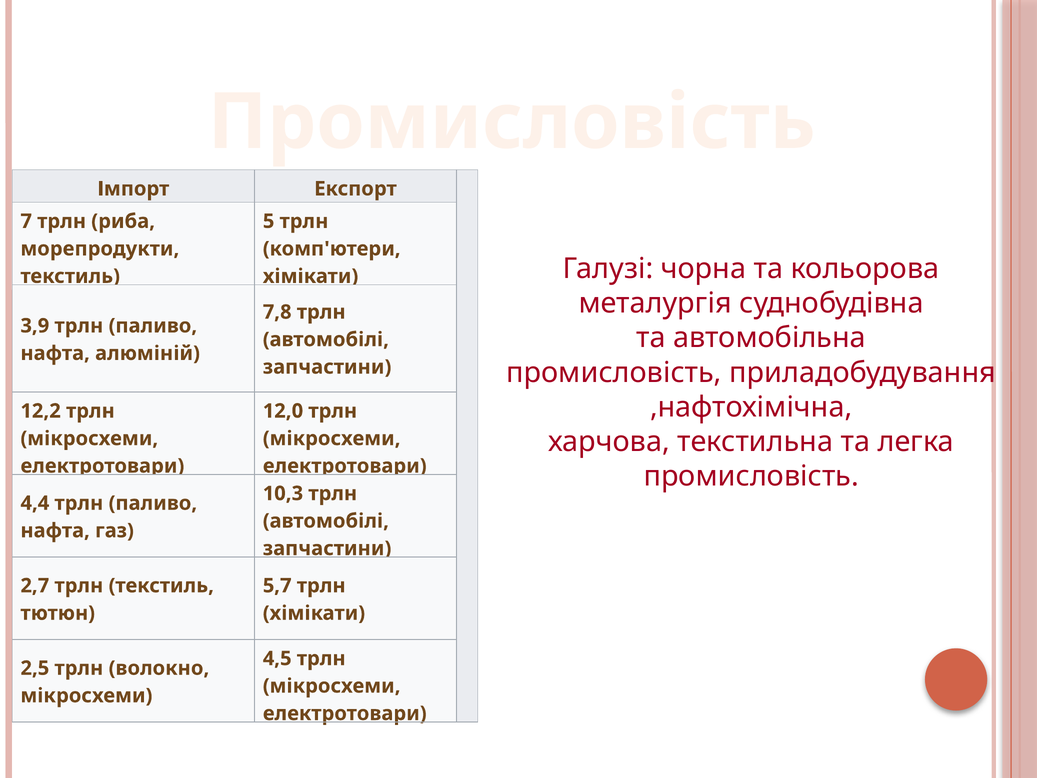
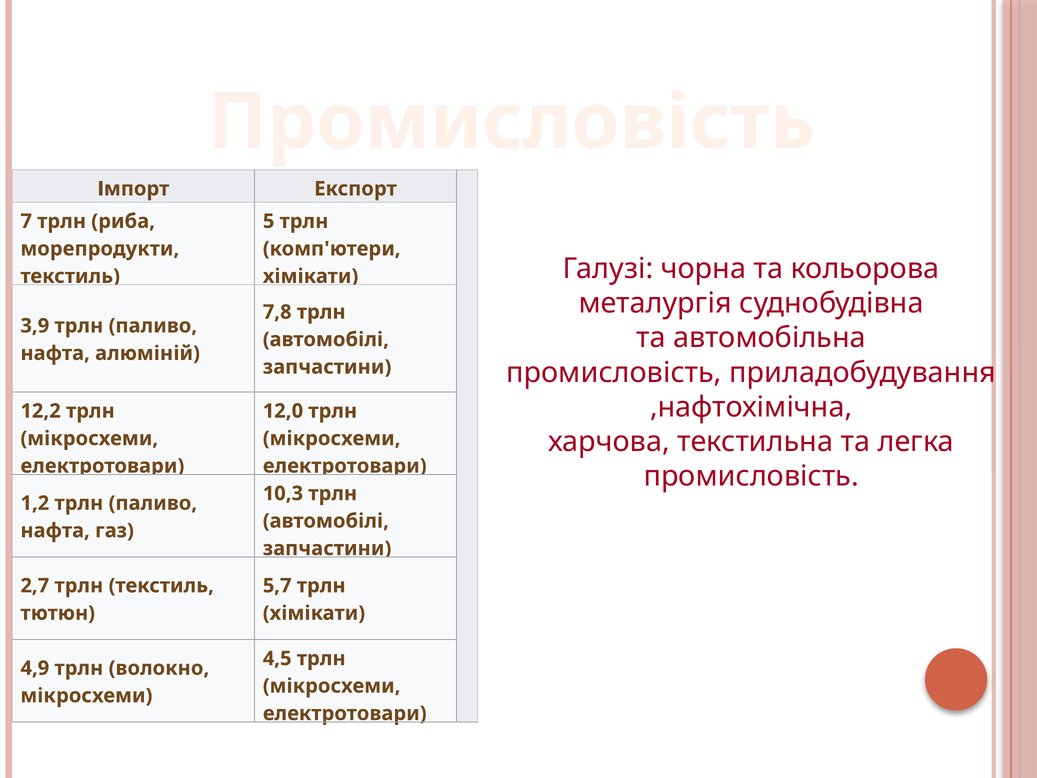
4,4: 4,4 -> 1,2 (35, 503)
2,5: 2,5 -> 4,9 (35, 668)
